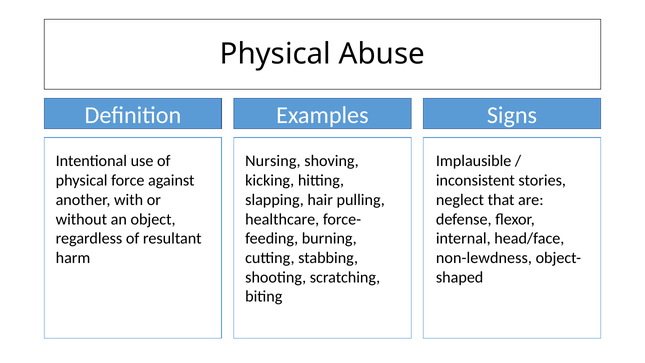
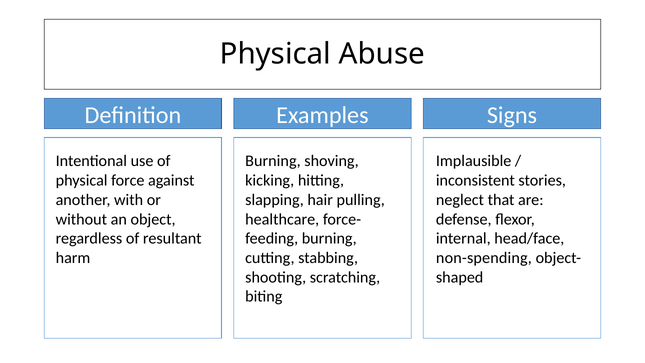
Nursing: Nursing -> Burning (273, 161)
non-lewdness: non-lewdness -> non-spending (484, 258)
